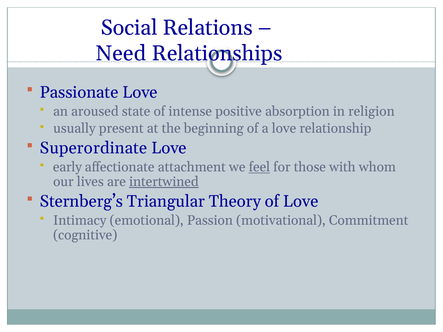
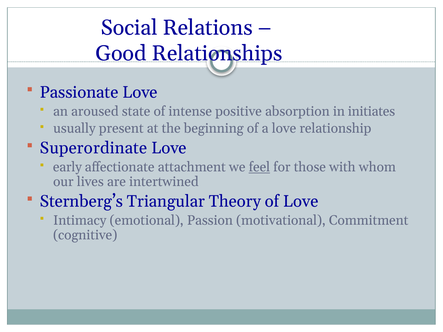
Need: Need -> Good (121, 54)
religion: religion -> initiates (372, 111)
intertwined underline: present -> none (164, 182)
